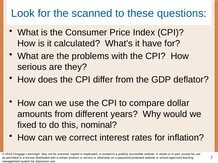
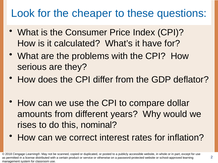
the scanned: scanned -> cheaper (92, 13)
fixed: fixed -> rises (27, 125)
